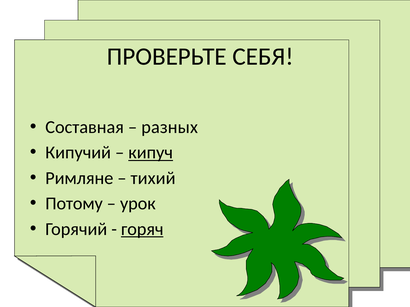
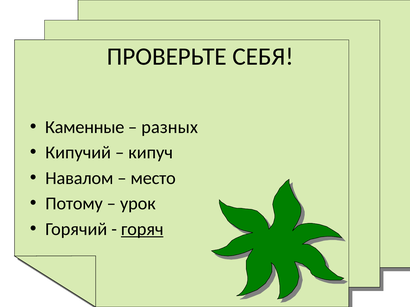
Составная: Составная -> Каменные (85, 127)
кипуч underline: present -> none (151, 153)
Римляне: Римляне -> Навалом (79, 178)
тихий: тихий -> место (153, 178)
